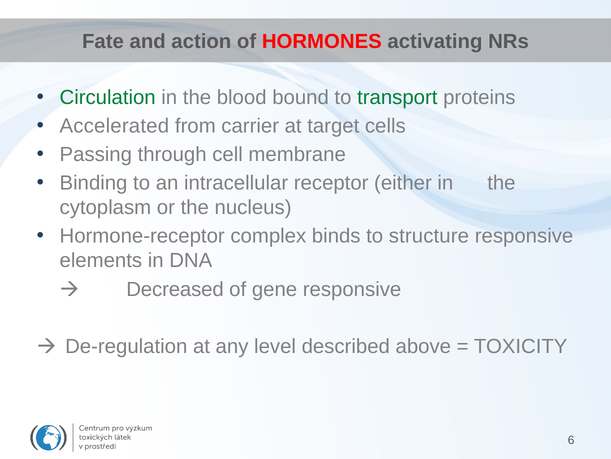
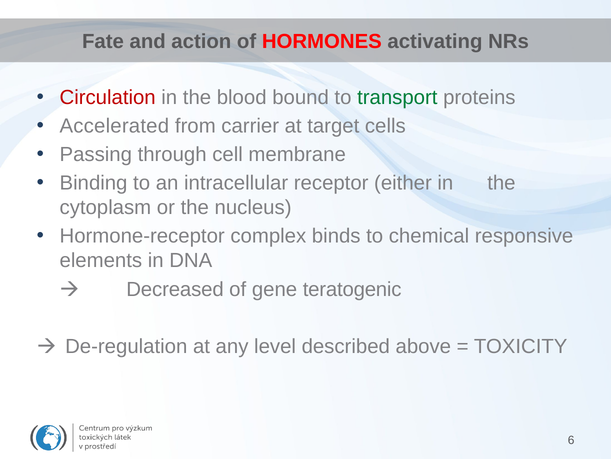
Circulation colour: green -> red (108, 97)
structure: structure -> chemical (429, 236)
gene responsive: responsive -> teratogenic (352, 289)
